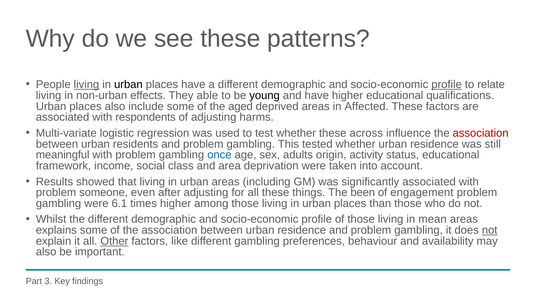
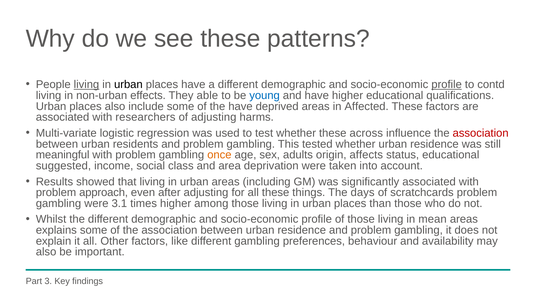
relate: relate -> contd (491, 84)
young colour: black -> blue (265, 95)
the aged: aged -> have (240, 106)
respondents: respondents -> researchers (145, 117)
once colour: blue -> orange (219, 155)
activity: activity -> affects (366, 155)
framework: framework -> suggested (63, 165)
someone: someone -> approach (104, 192)
been: been -> days (363, 192)
engagement: engagement -> scratchcards (422, 192)
6.1: 6.1 -> 3.1 (119, 203)
not underline: present -> none (490, 230)
Other underline: present -> none (114, 241)
